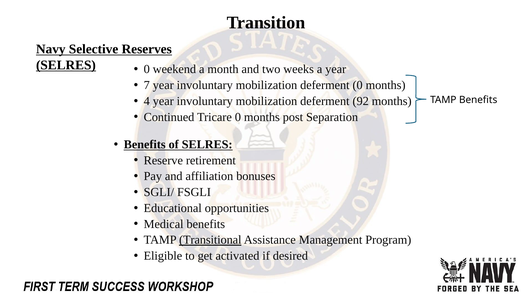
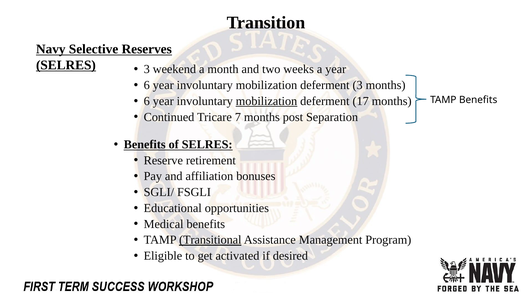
0: 0 -> 3 (147, 69)
7: 7 -> 6 (147, 85)
deferment 0: 0 -> 3 (358, 85)
4: 4 -> 6 (147, 101)
mobilization underline: none -> present (267, 101)
92: 92 -> 17 (361, 101)
Tricare 0: 0 -> 7 (238, 117)
